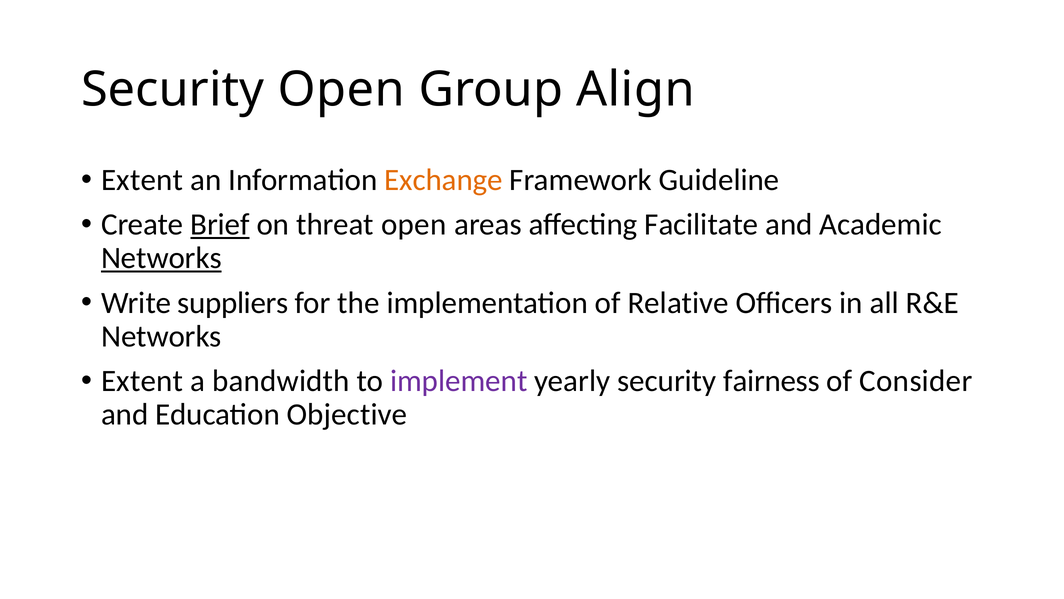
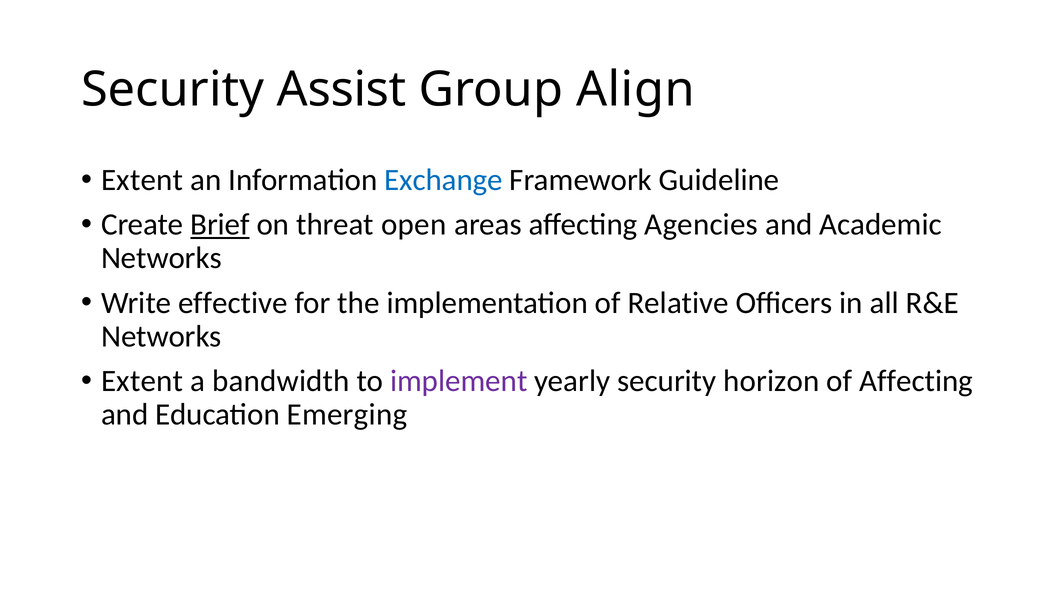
Security Open: Open -> Assist (342, 89)
Exchange colour: orange -> blue (444, 180)
Facilitate: Facilitate -> Agencies (701, 225)
Networks underline: present -> none (161, 258)
suppliers: suppliers -> effective (233, 303)
fairness: fairness -> horizon (771, 381)
of Consider: Consider -> Affecting (916, 381)
Objective: Objective -> Emerging (347, 414)
